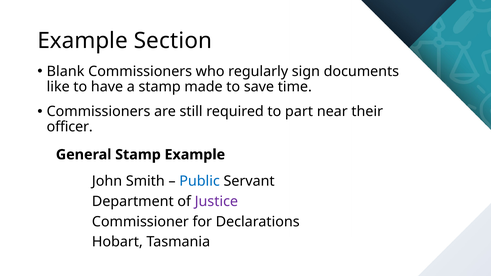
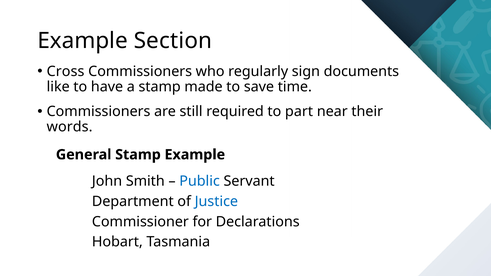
Blank: Blank -> Cross (66, 71)
officer: officer -> words (70, 127)
Justice colour: purple -> blue (216, 202)
